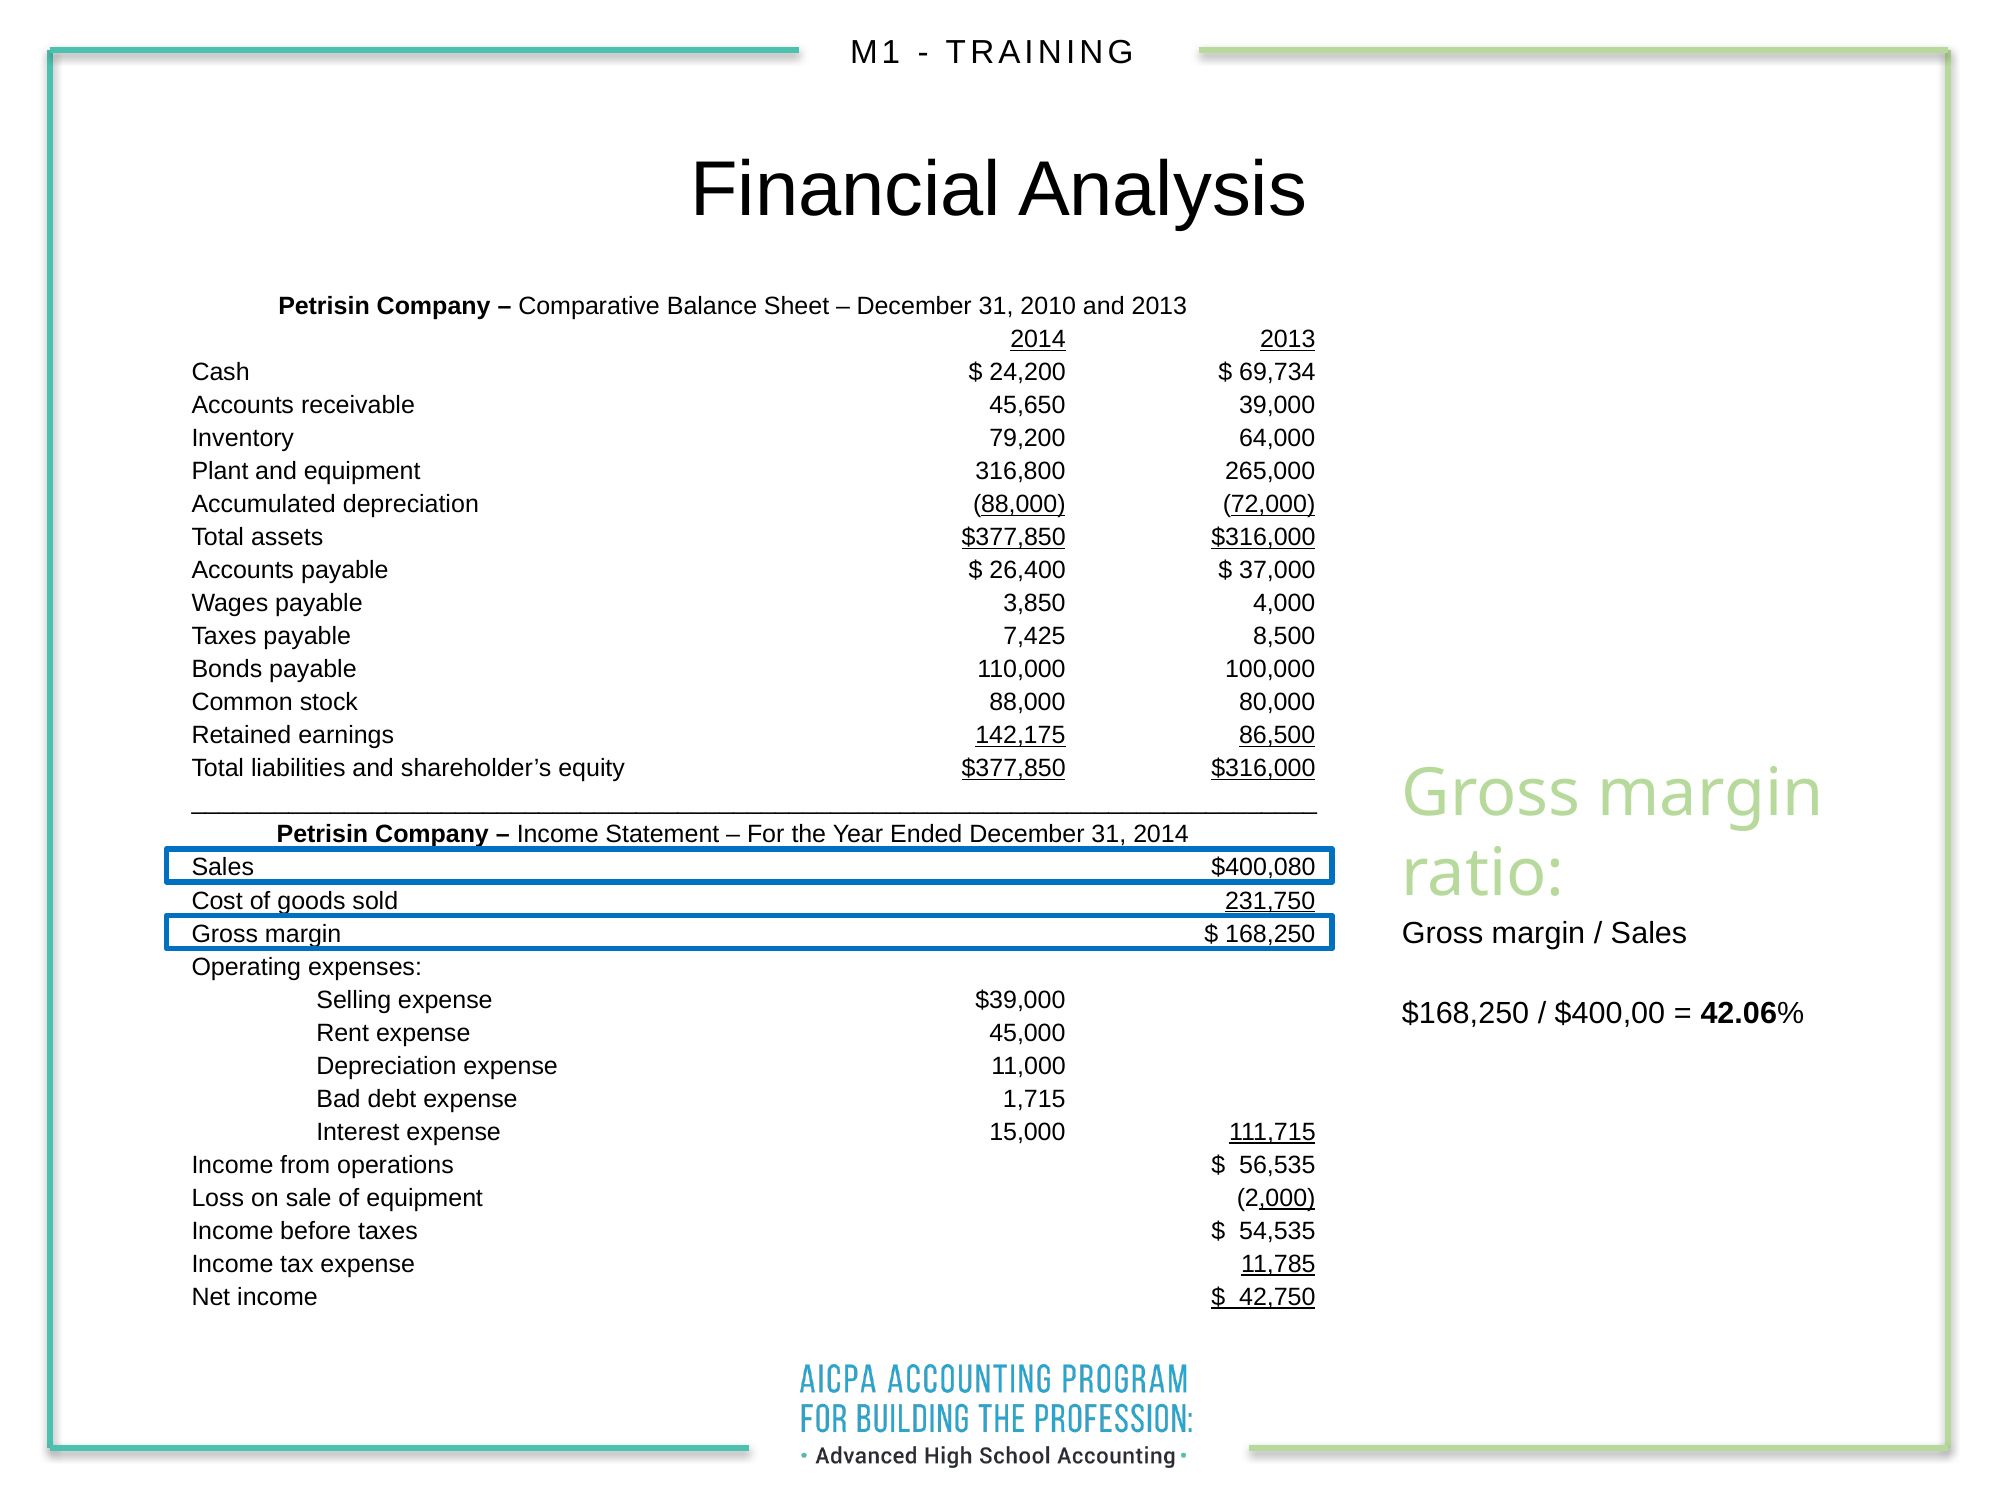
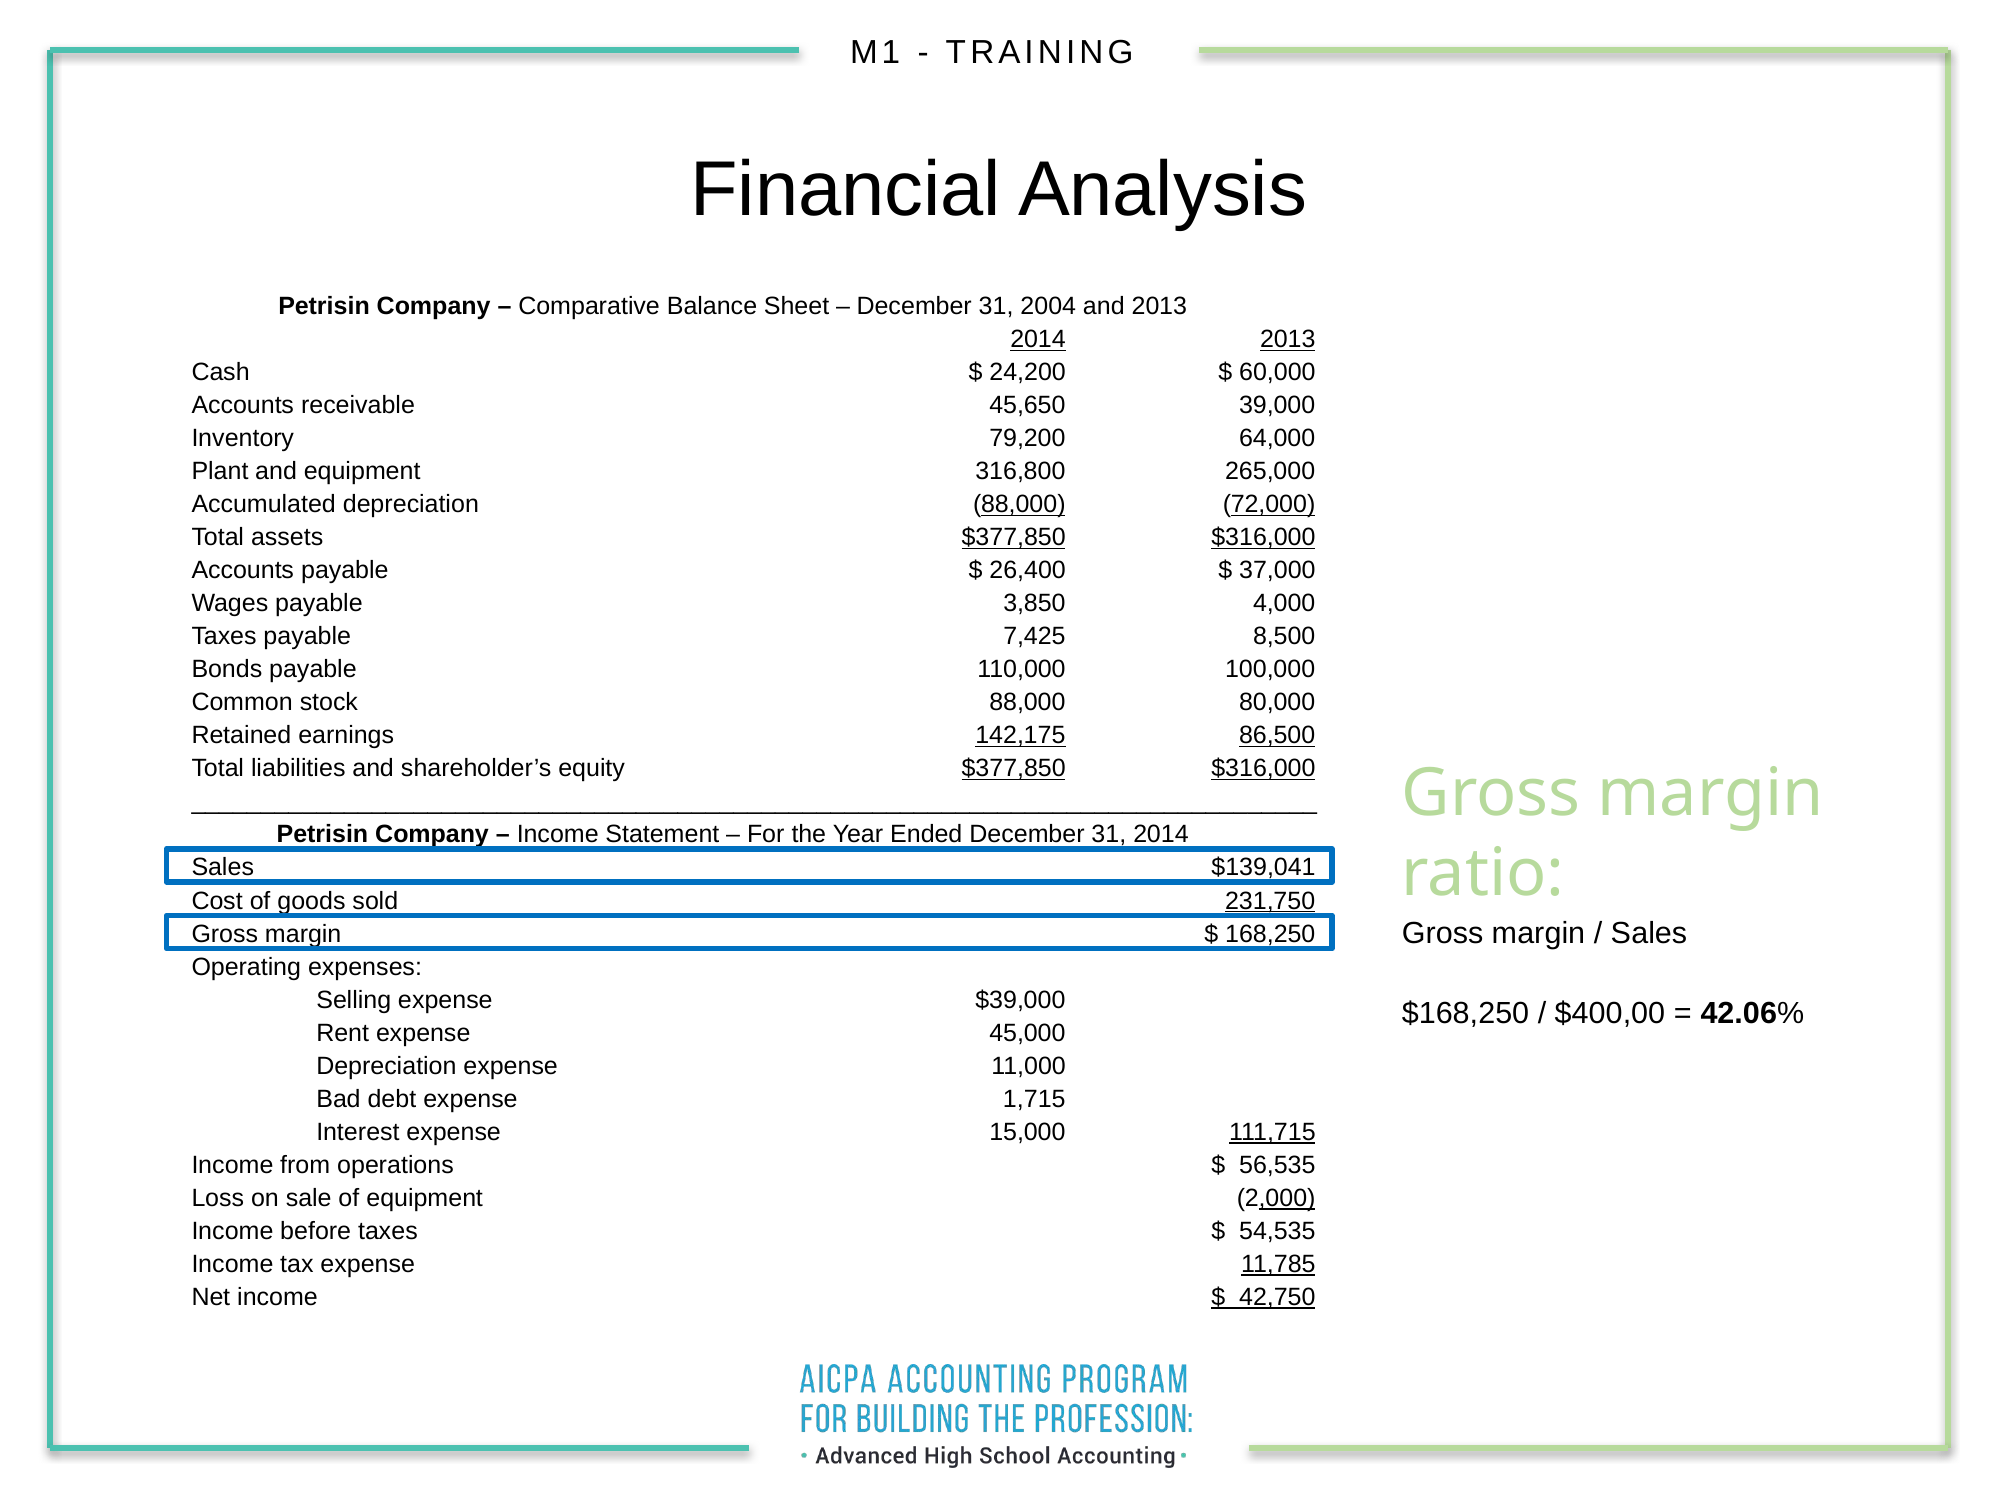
2010: 2010 -> 2004 (1048, 306)
69,734: 69,734 -> 60,000 (1277, 372)
$400,080: $400,080 -> $139,041 (1264, 868)
